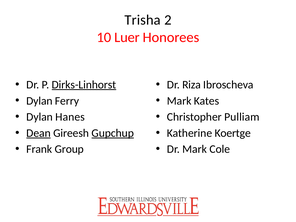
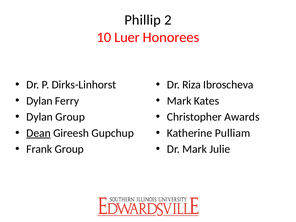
Trisha: Trisha -> Phillip (143, 20)
Dirks-Linhorst underline: present -> none (84, 85)
Dylan Hanes: Hanes -> Group (70, 117)
Pulliam: Pulliam -> Awards (242, 117)
Gupchup underline: present -> none (113, 133)
Koertge: Koertge -> Pulliam (233, 133)
Cole: Cole -> Julie (220, 149)
